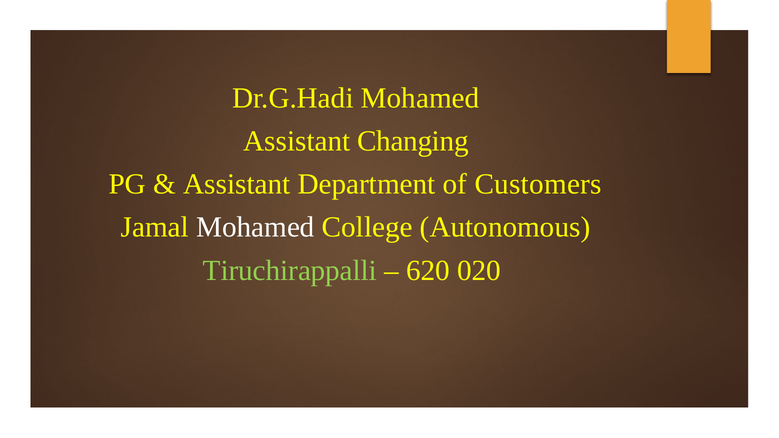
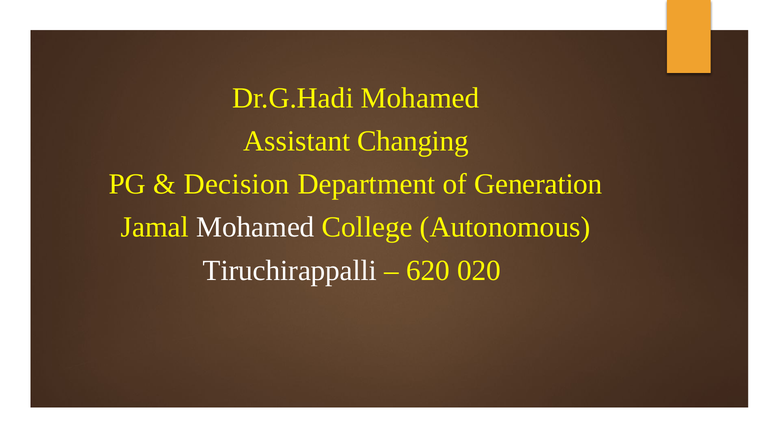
Assistant: Assistant -> Decision (237, 184)
Customers: Customers -> Generation (538, 184)
Tiruchirappalli colour: light green -> white (290, 271)
